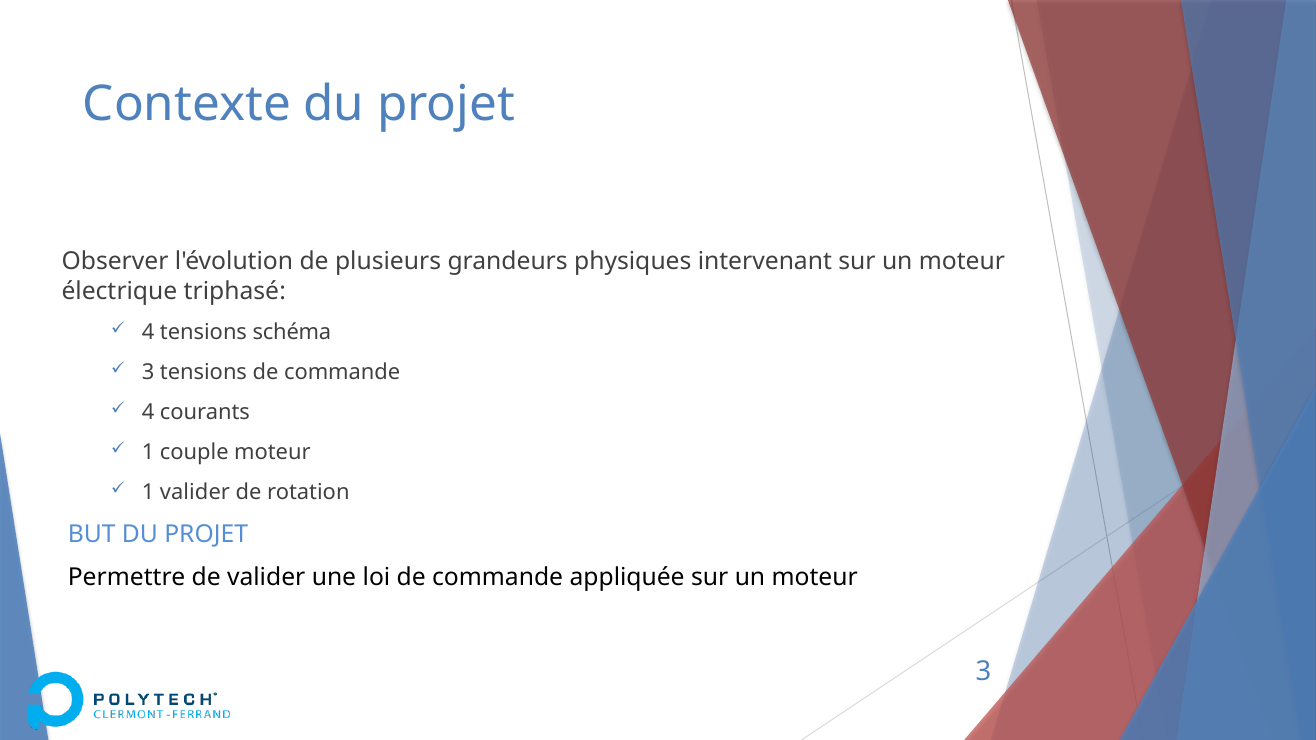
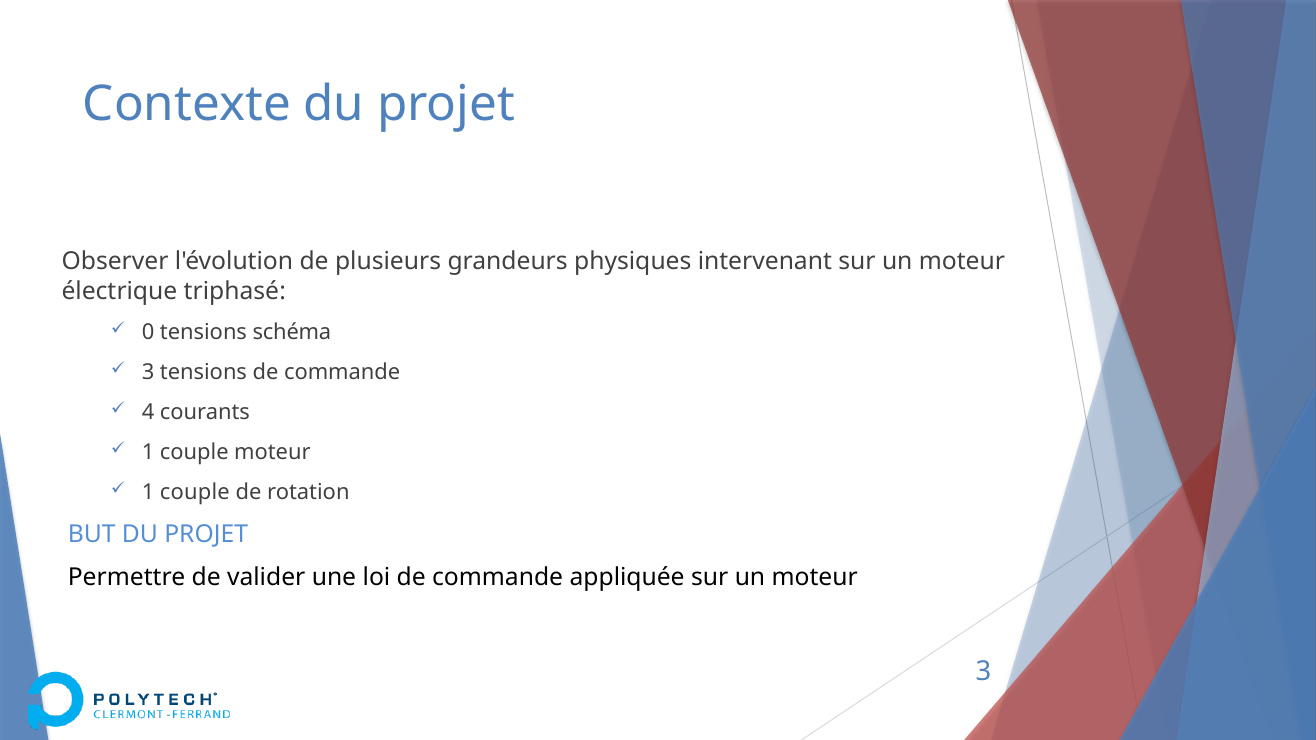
4: 4 -> 0 (148, 333)
valider: valider -> couple (195, 493)
